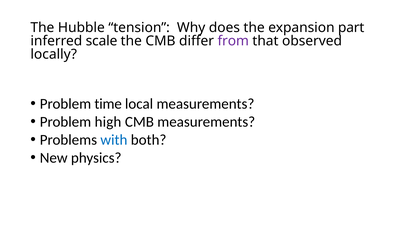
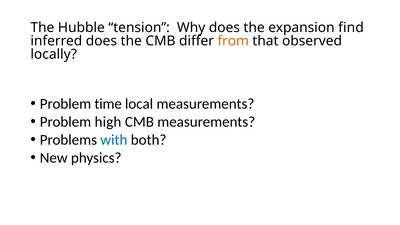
part: part -> find (351, 28)
inferred scale: scale -> does (101, 41)
from colour: purple -> orange (233, 41)
